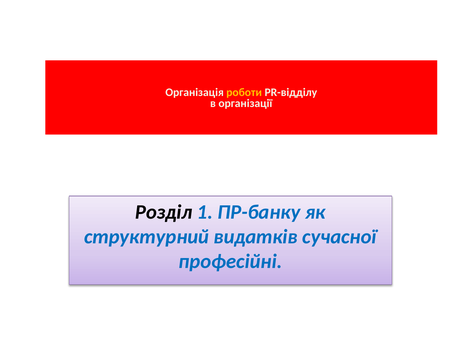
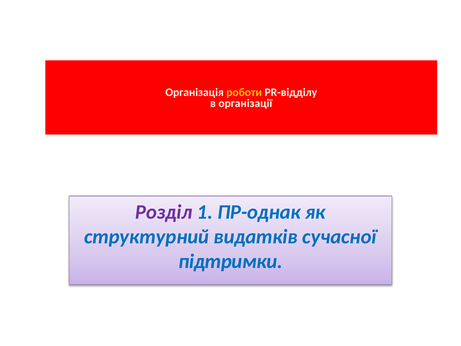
Розділ colour: black -> purple (164, 212)
ПР-банку: ПР-банку -> ПР-однак (259, 212)
професійні: професійні -> підтримки (231, 261)
